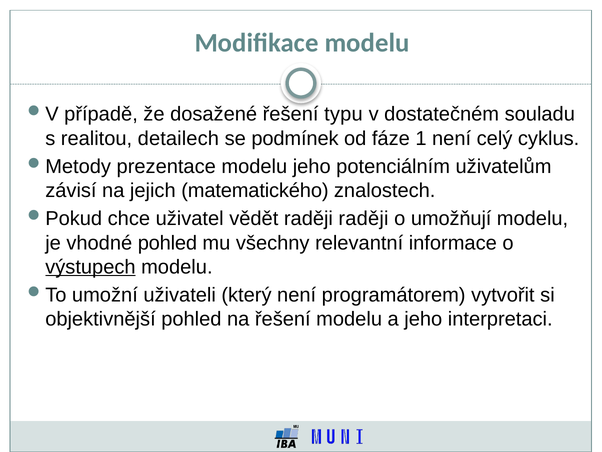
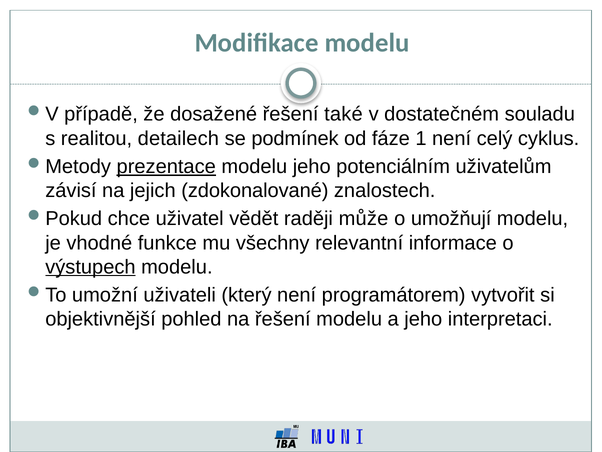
typu: typu -> také (343, 114)
prezentace underline: none -> present (166, 166)
matematického: matematického -> zdokonalované (255, 190)
raději raději: raději -> může (363, 219)
vhodné pohled: pohled -> funkce (167, 243)
